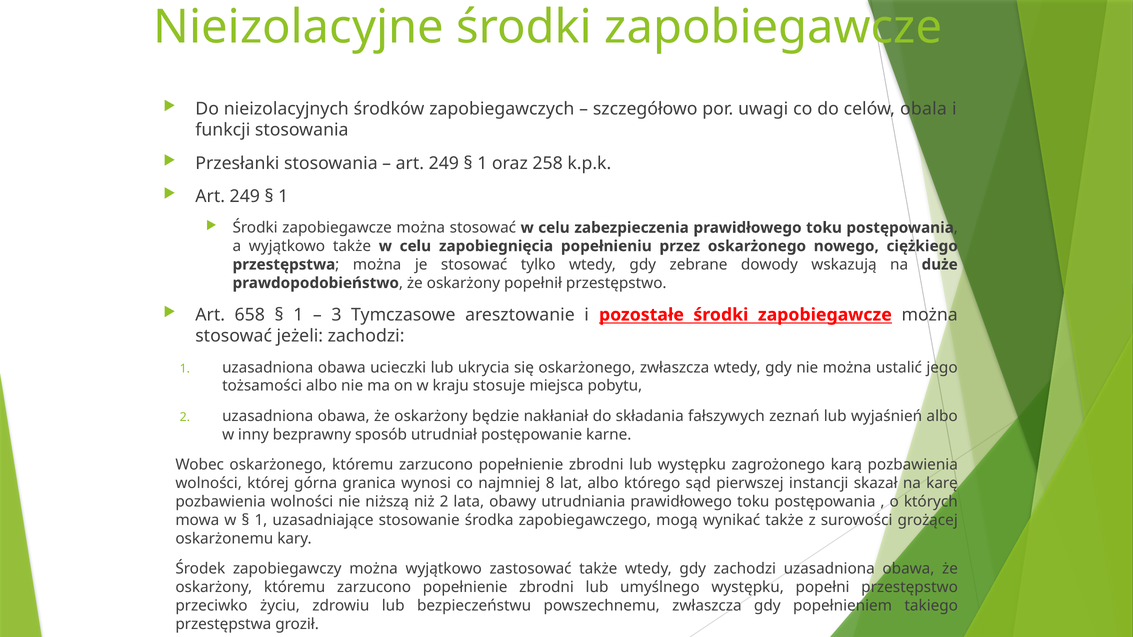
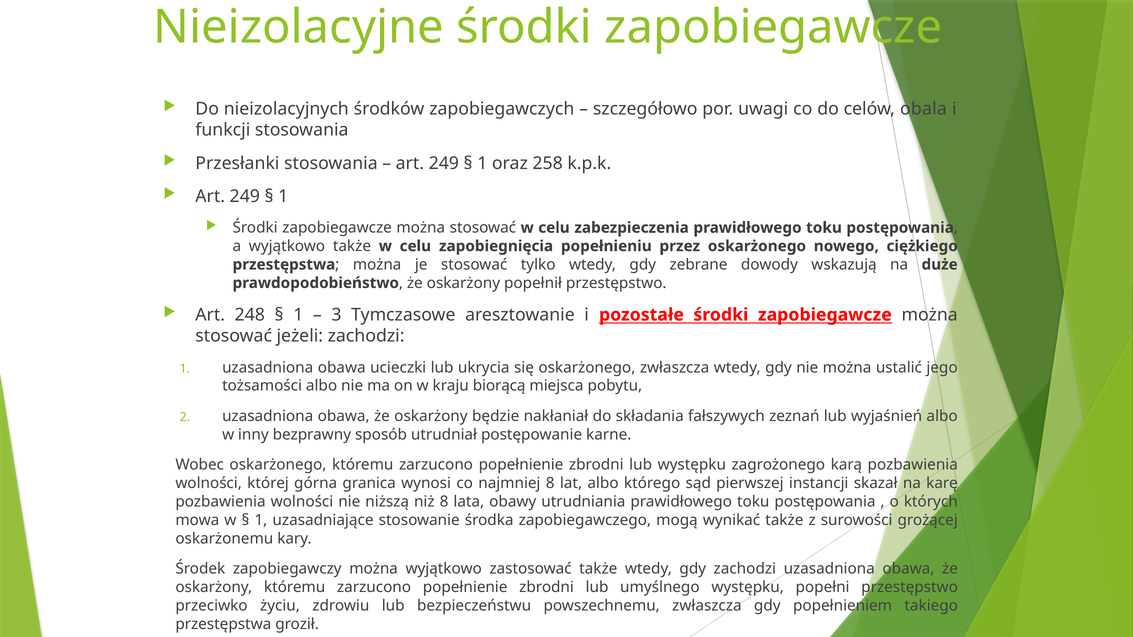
658: 658 -> 248 (250, 315)
stosuje: stosuje -> biorącą (499, 386)
niż 2: 2 -> 8 (444, 502)
